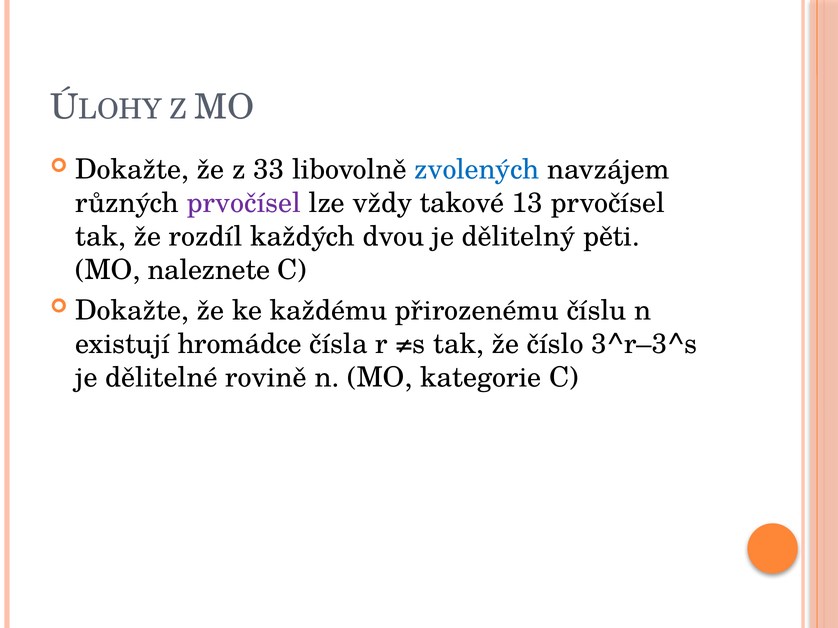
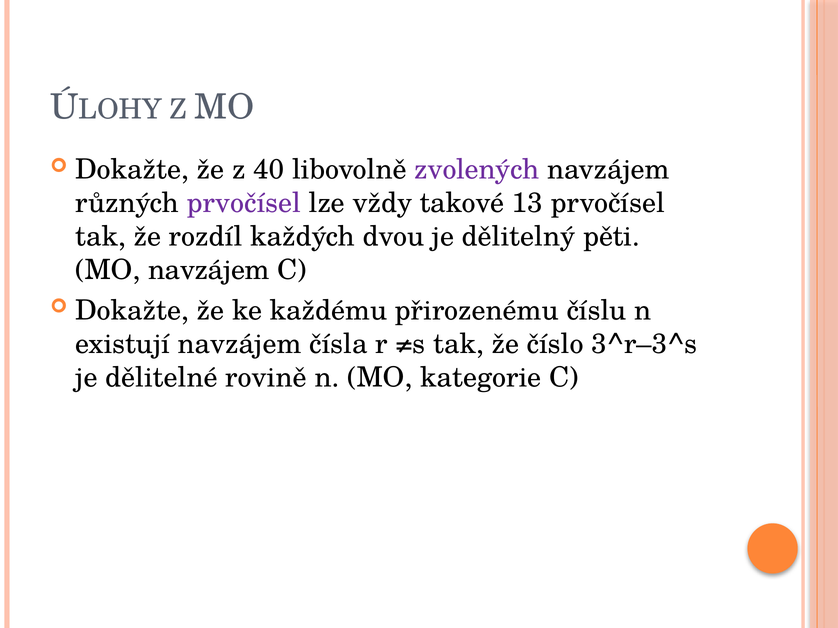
33: 33 -> 40 (269, 169)
zvolených colour: blue -> purple (477, 169)
MO naleznete: naleznete -> navzájem (209, 270)
existují hromádce: hromádce -> navzájem (240, 344)
